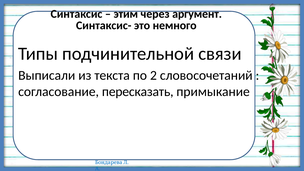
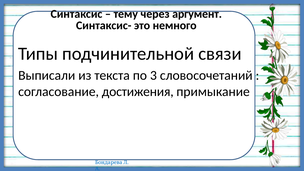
этим: этим -> тему (126, 14)
2: 2 -> 3 (153, 75)
пересказать: пересказать -> достижения (138, 92)
